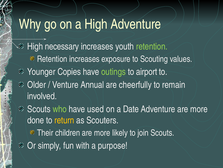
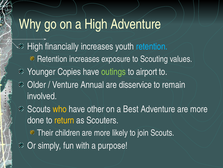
necessary: necessary -> financially (62, 46)
retention colour: light green -> light blue (152, 46)
cheerfully: cheerfully -> disservice (135, 85)
who colour: light green -> yellow (60, 109)
used: used -> other (96, 109)
Date: Date -> Best (131, 109)
